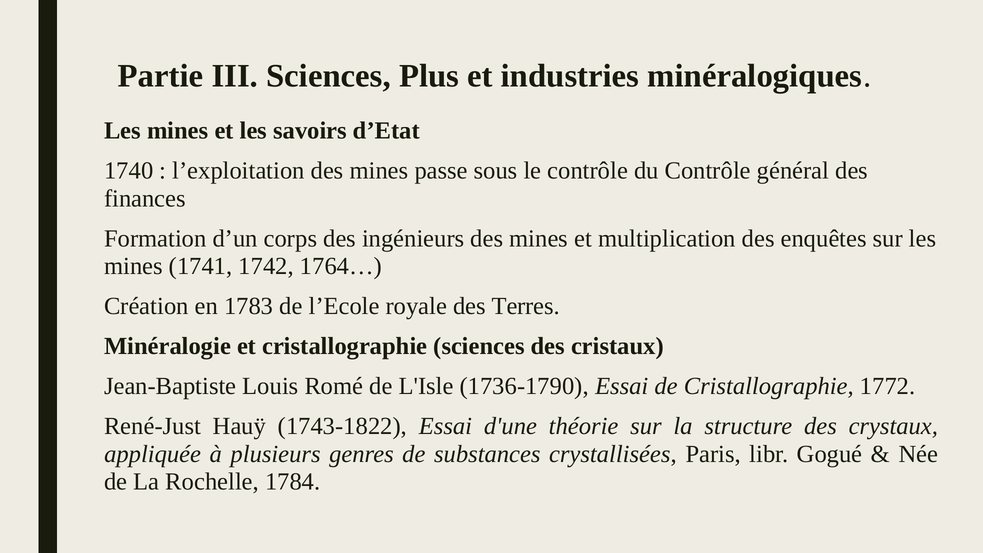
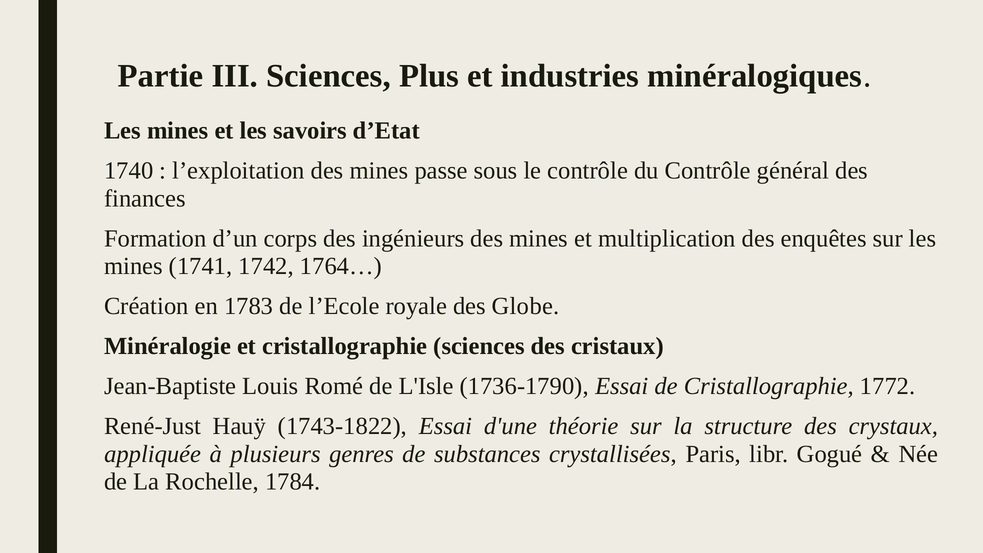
Terres: Terres -> Globe (526, 306)
